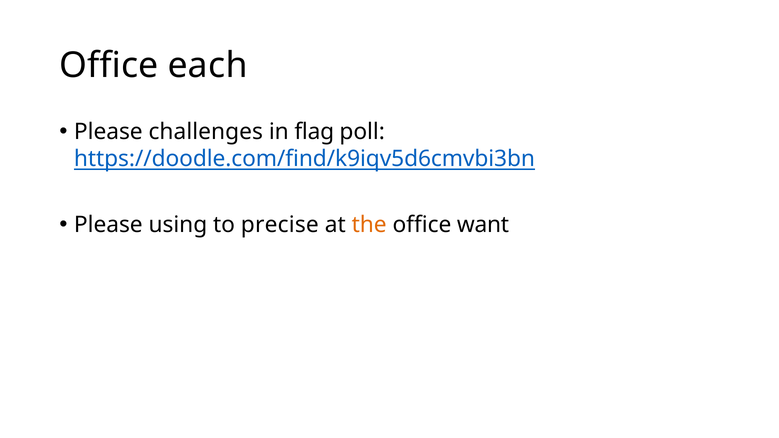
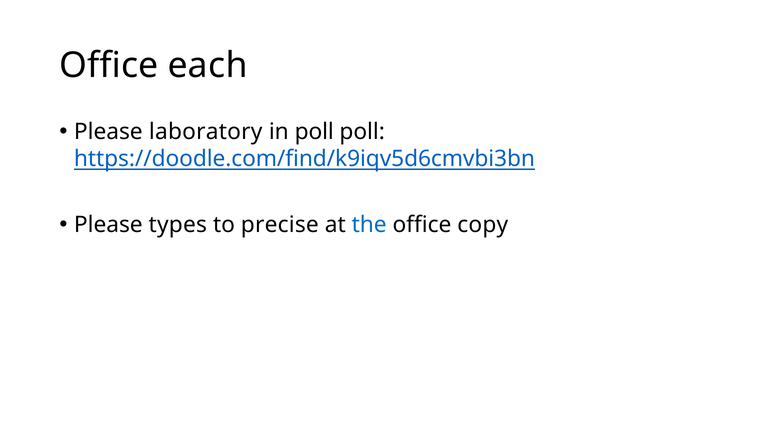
challenges: challenges -> laboratory (206, 132)
in flag: flag -> poll (314, 132)
using: using -> types (178, 225)
the colour: orange -> blue (369, 225)
want: want -> copy (483, 225)
